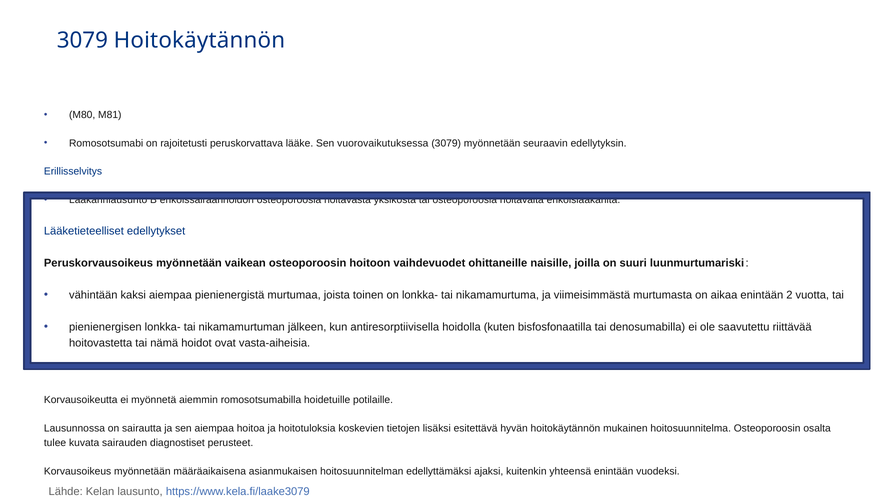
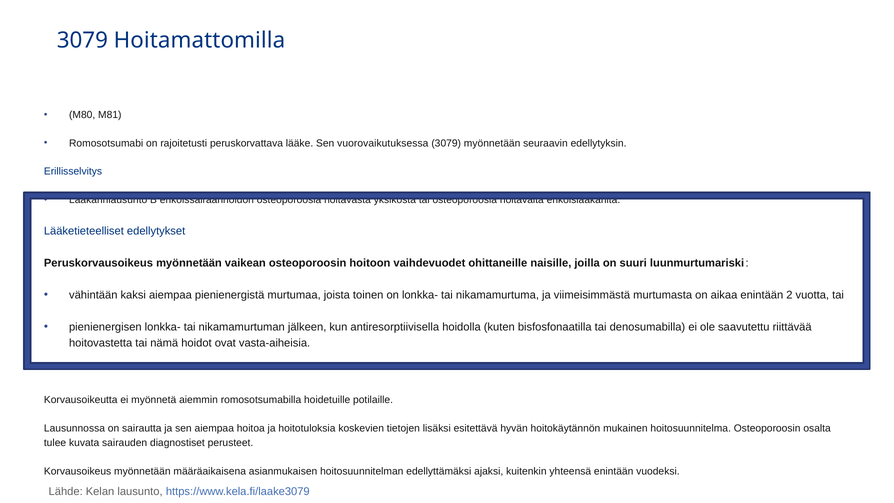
3079 Hoitokäytännön: Hoitokäytännön -> Hoitamattomilla (199, 41)
